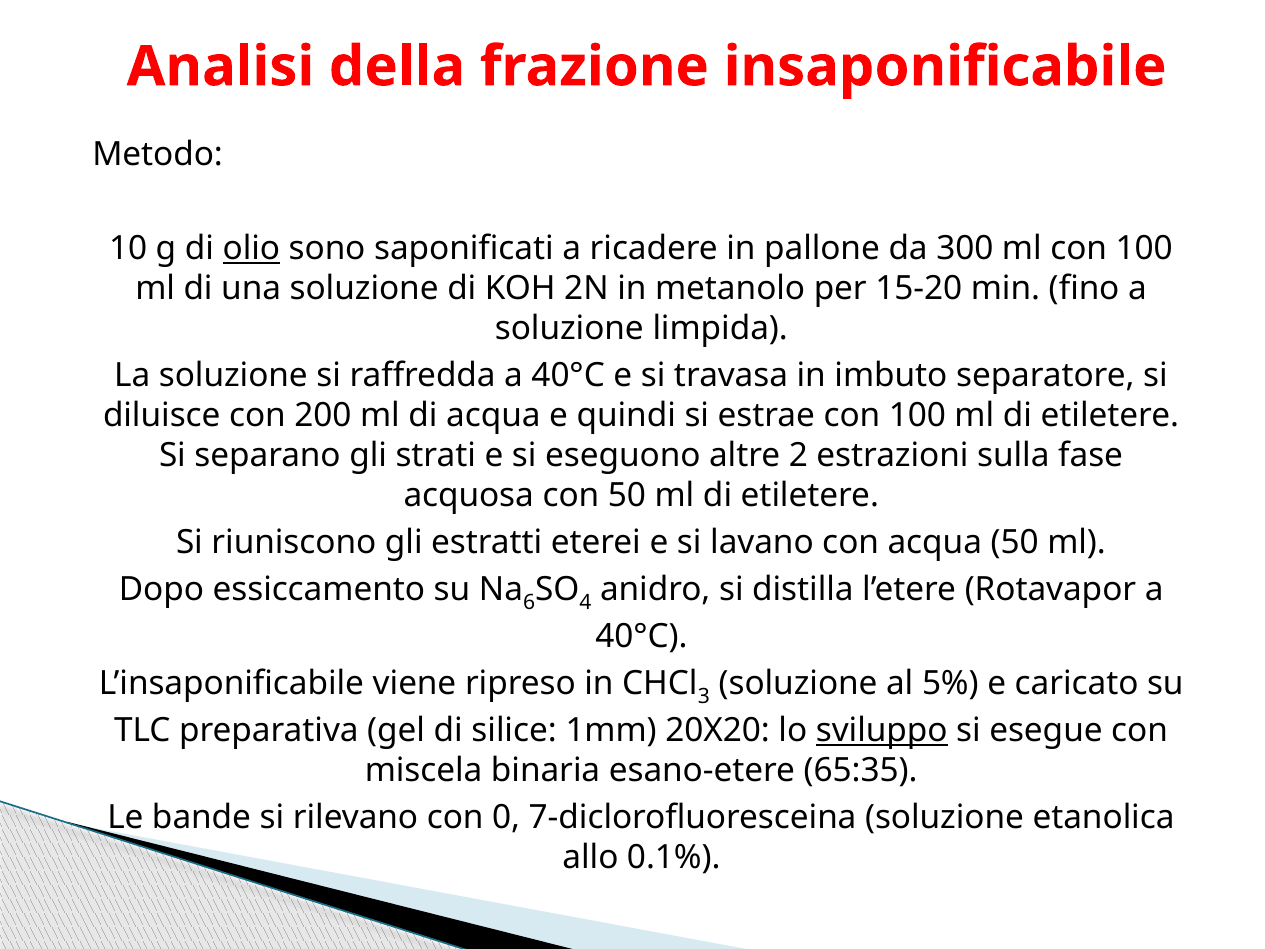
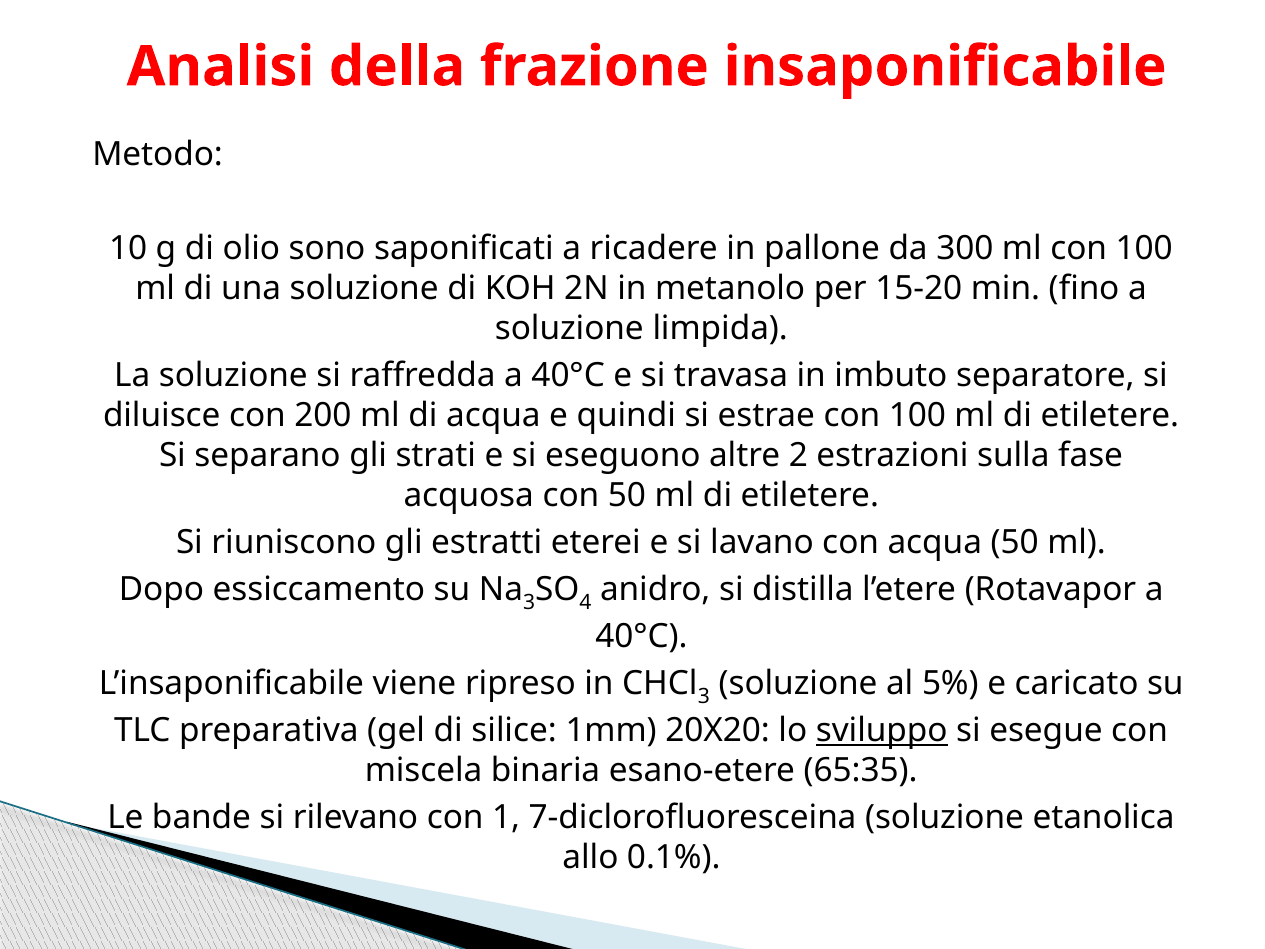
olio underline: present -> none (251, 248)
6: 6 -> 3 (529, 603)
0: 0 -> 1 (506, 817)
